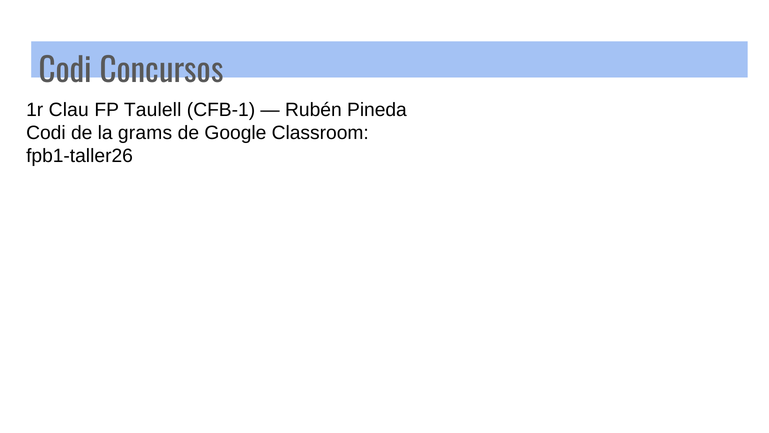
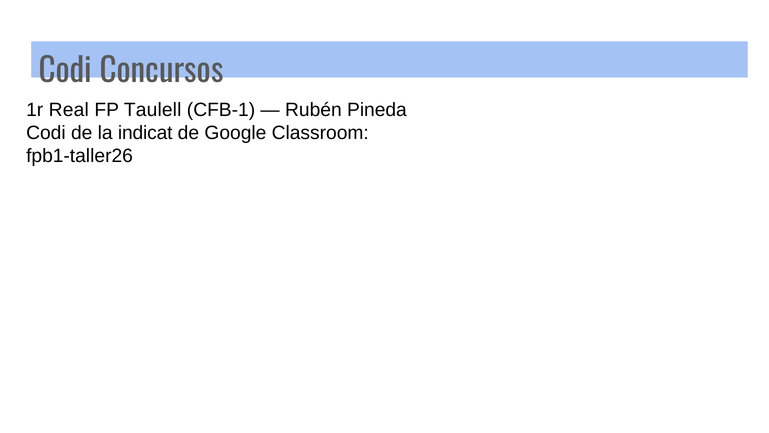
Clau: Clau -> Real (69, 110)
grams: grams -> indicat (145, 133)
